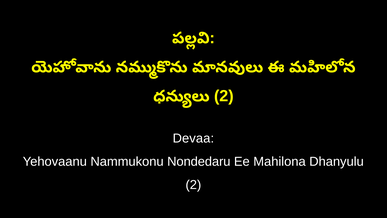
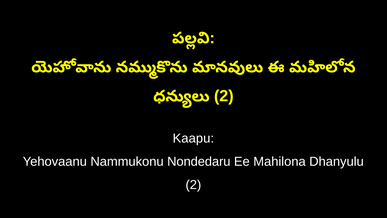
Devaa: Devaa -> Kaapu (193, 138)
